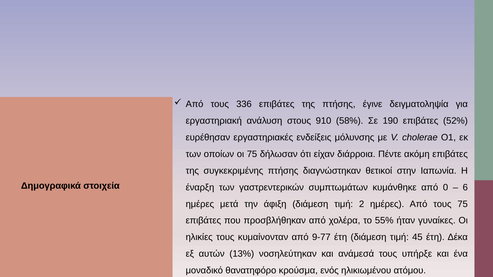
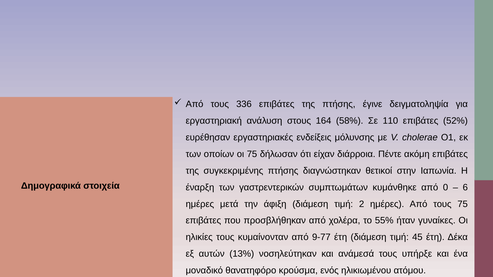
910: 910 -> 164 (324, 121)
190: 190 -> 110 (390, 121)
